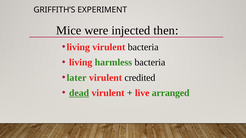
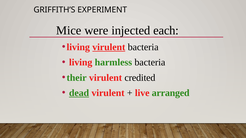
then: then -> each (166, 31)
virulent underline: none -> present (109, 47)
later: later -> their (77, 78)
